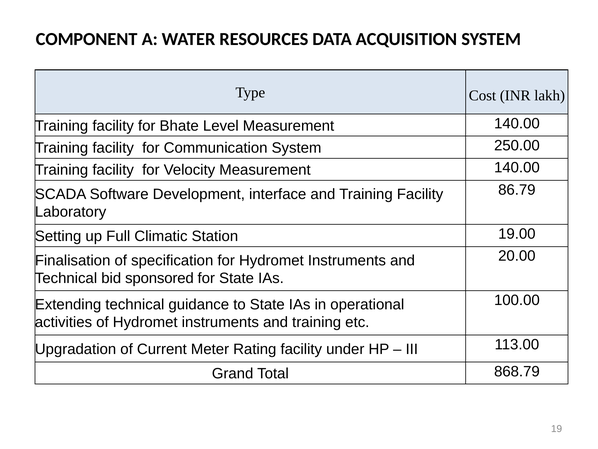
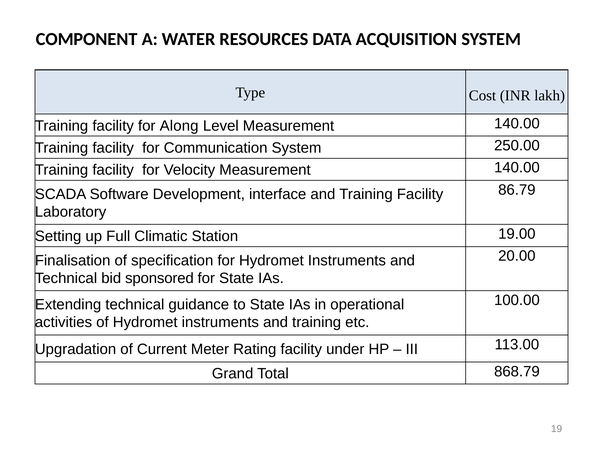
Bhate: Bhate -> Along (179, 126)
